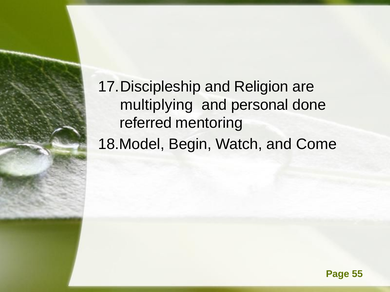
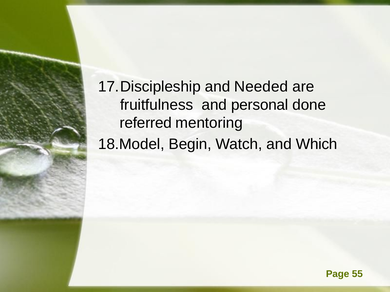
Religion: Religion -> Needed (261, 87)
multiplying: multiplying -> fruitfulness (157, 105)
Come: Come -> Which (317, 144)
